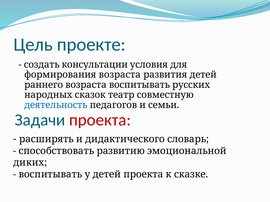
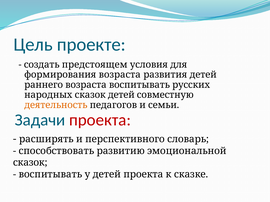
консультации: консультации -> предстоящем (95, 65)
сказок театр: театр -> детей (121, 95)
деятельность colour: blue -> orange (56, 105)
дидактического: дидактического -> перспективного (125, 139)
диких: диких -> сказок (30, 163)
